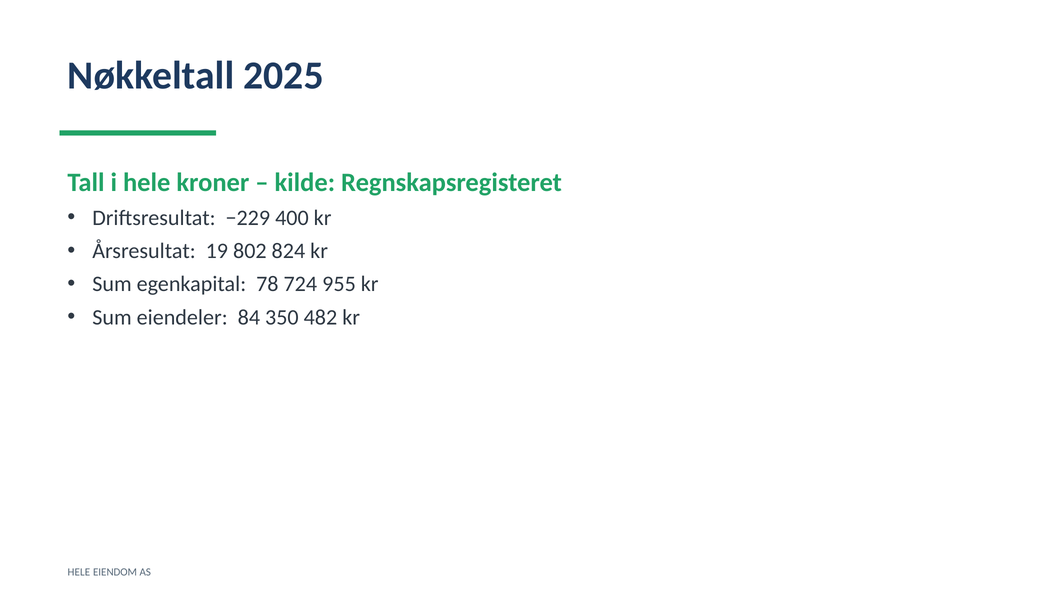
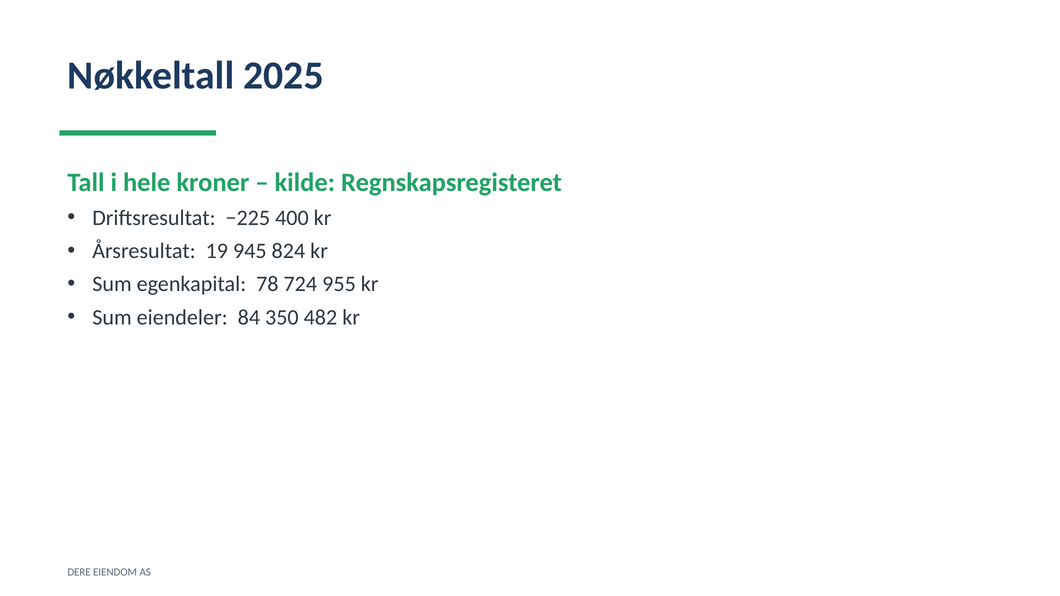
−229: −229 -> −225 (248, 218)
802: 802 -> 945 (250, 251)
HELE: HELE -> DERE (79, 572)
